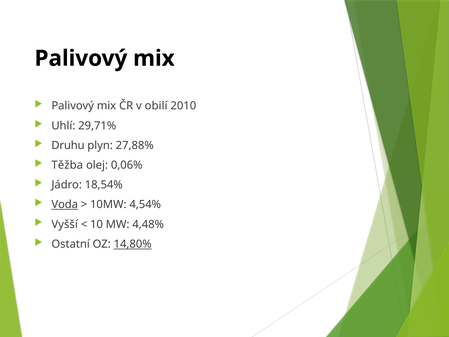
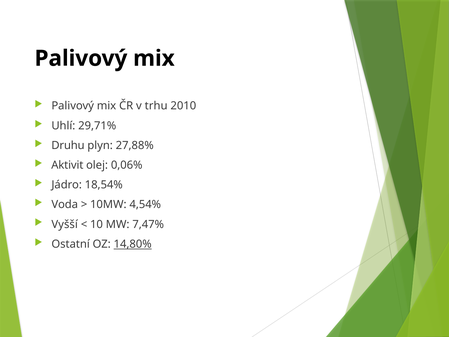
obilí: obilí -> trhu (156, 106)
Těžba: Těžba -> Aktivit (67, 165)
Voda underline: present -> none (65, 204)
4,48%: 4,48% -> 7,47% (148, 224)
